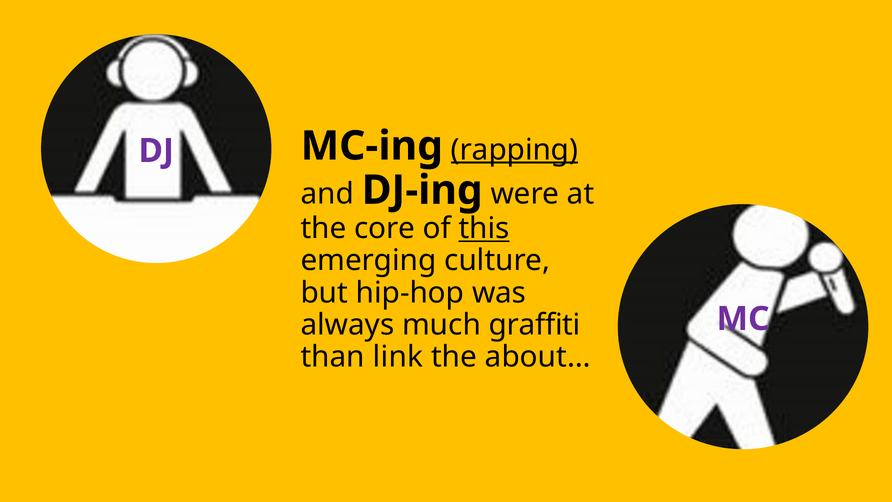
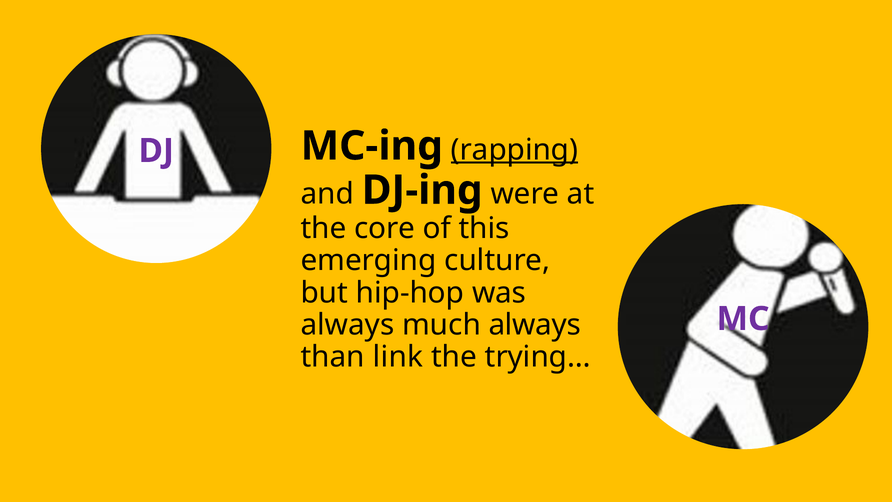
this underline: present -> none (484, 228)
much graffiti: graffiti -> always (535, 325)
about…: about… -> trying… (538, 357)
